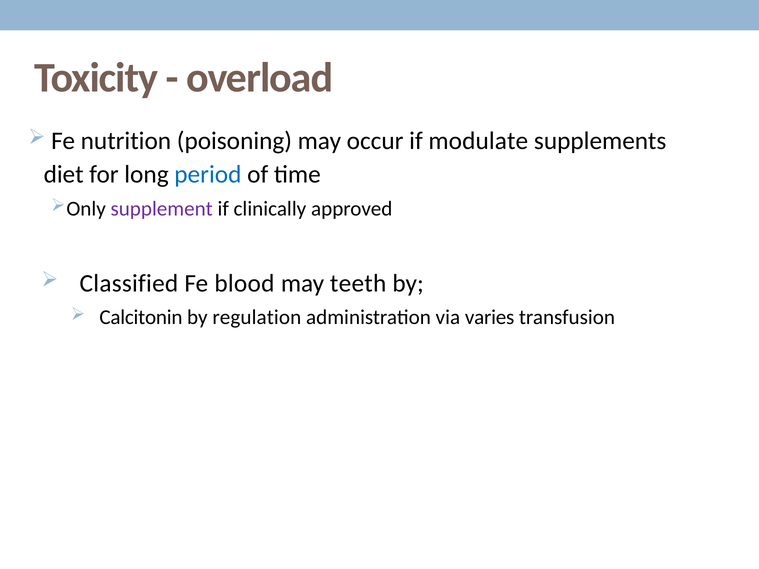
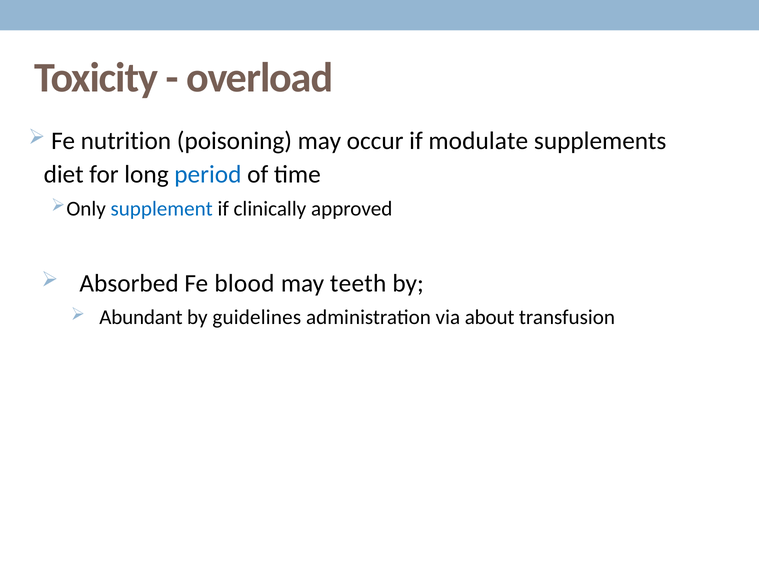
supplement colour: purple -> blue (162, 209)
Classified: Classified -> Absorbed (129, 283)
Calcitonin: Calcitonin -> Abundant (141, 318)
regulation: regulation -> guidelines (257, 318)
varies: varies -> about (490, 318)
